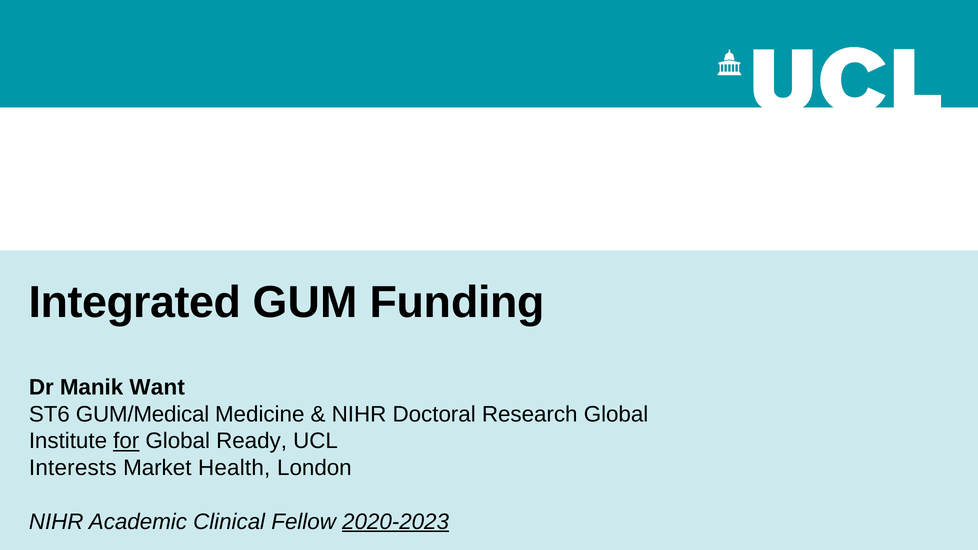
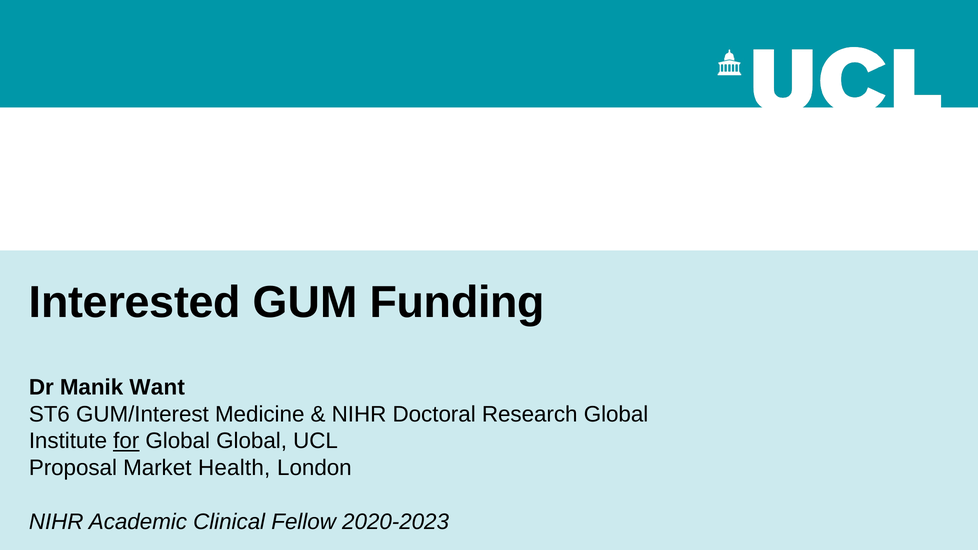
Integrated: Integrated -> Interested (135, 302)
GUM/Medical: GUM/Medical -> GUM/Interest (142, 414)
Global Ready: Ready -> Global (252, 441)
Interests: Interests -> Proposal (73, 468)
2020-2023 underline: present -> none (396, 522)
